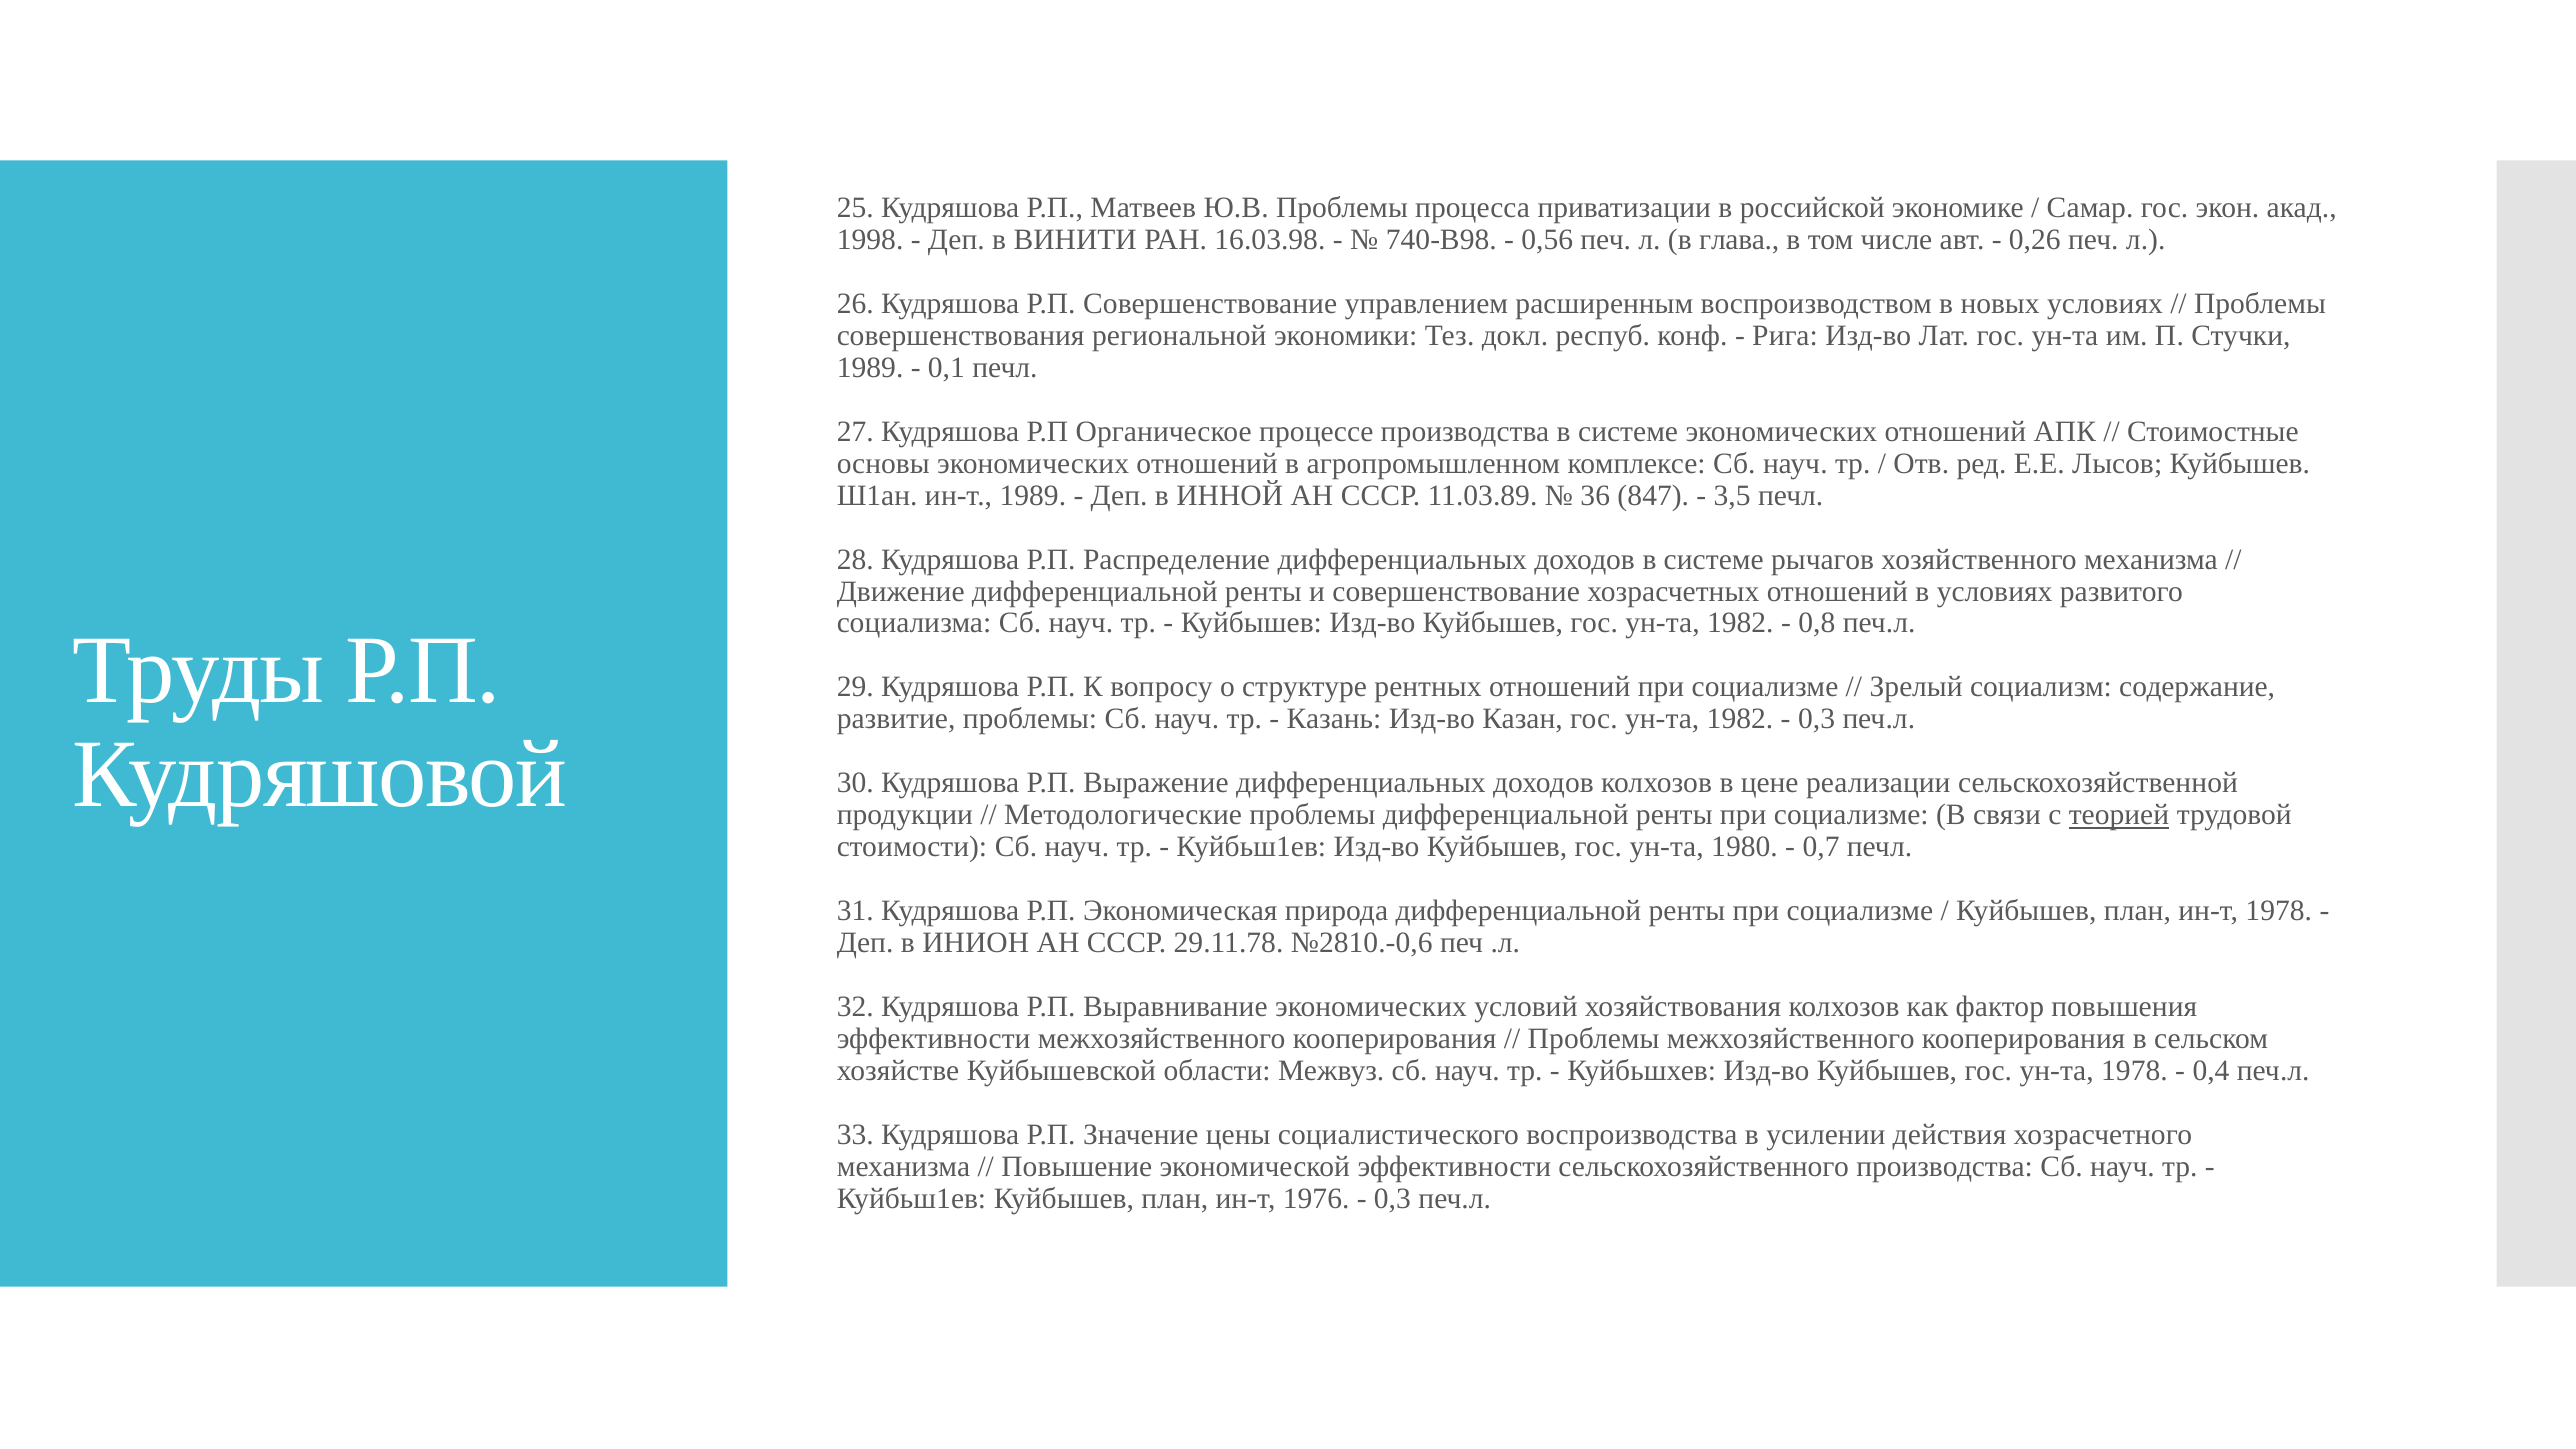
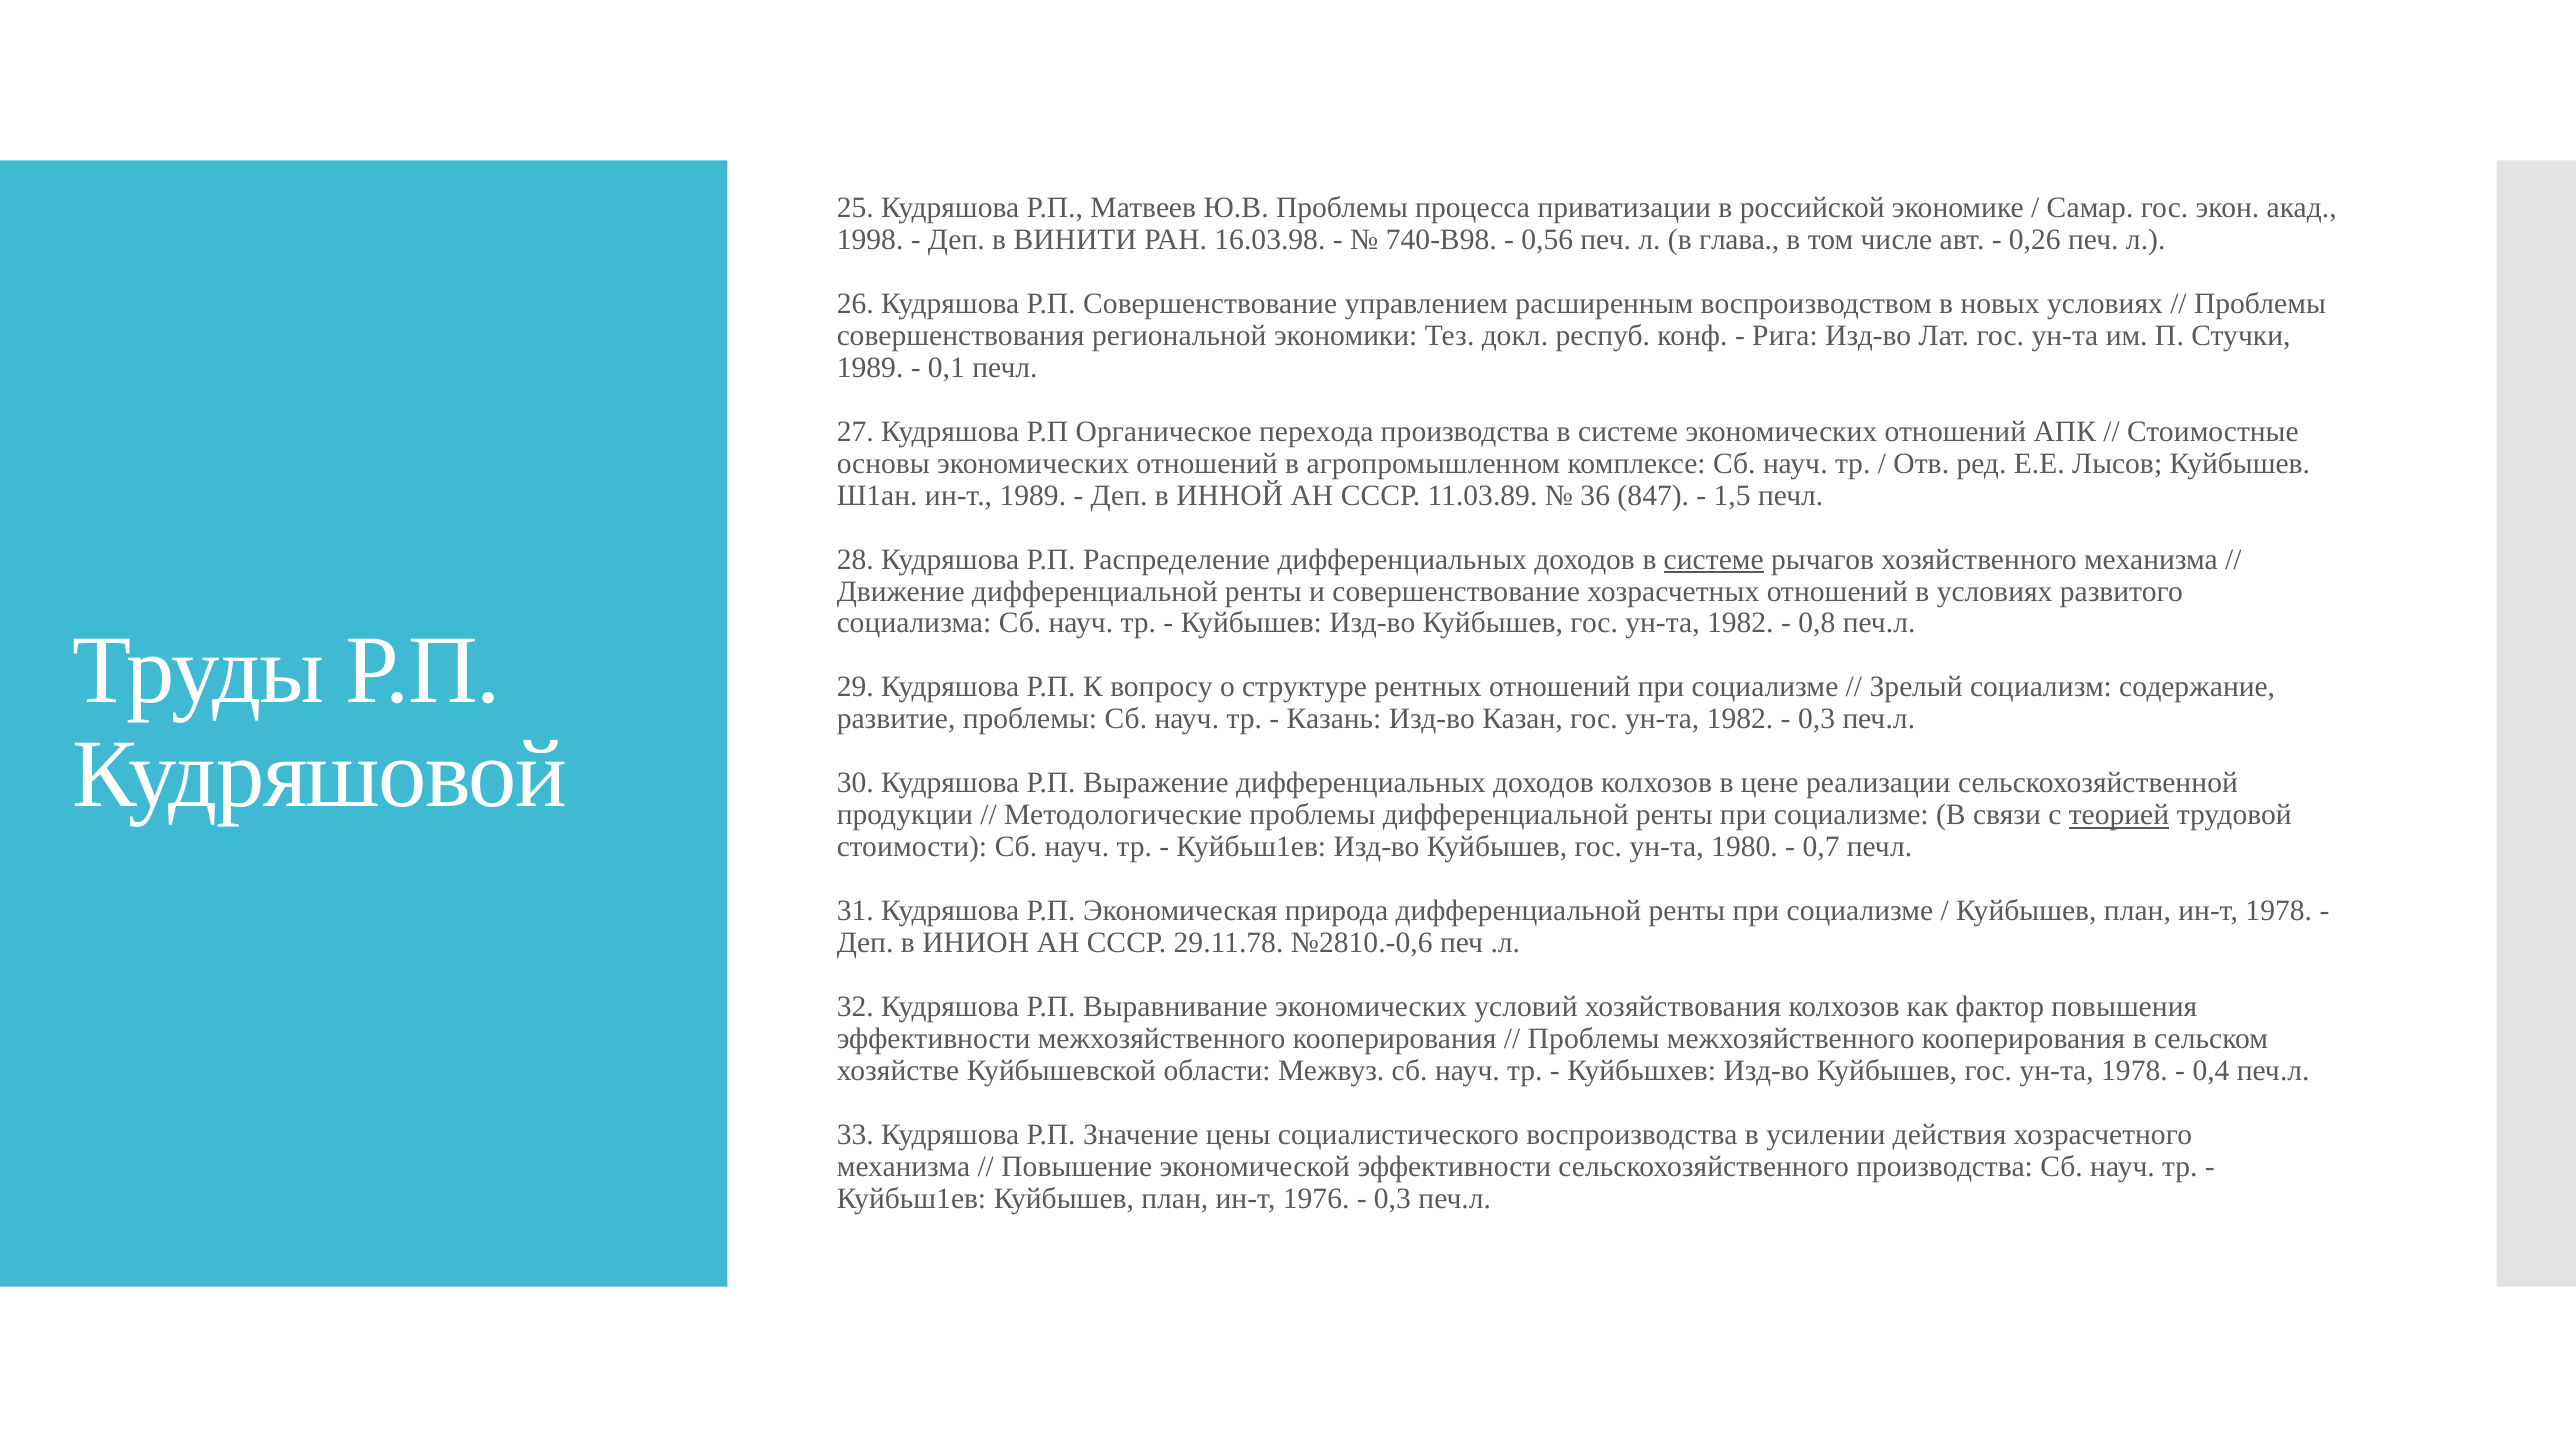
процессе: процессе -> перехода (1316, 432)
3,5: 3,5 -> 1,5 (1732, 495)
системе underline: none -> present (1714, 559)
